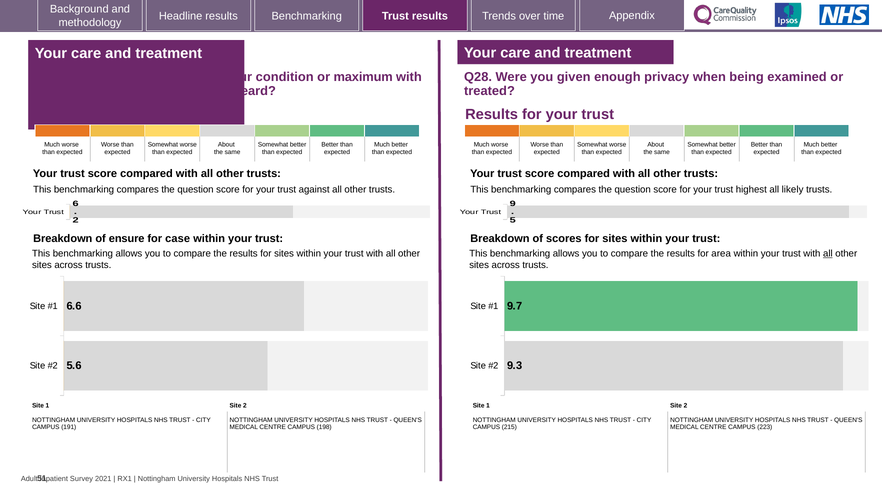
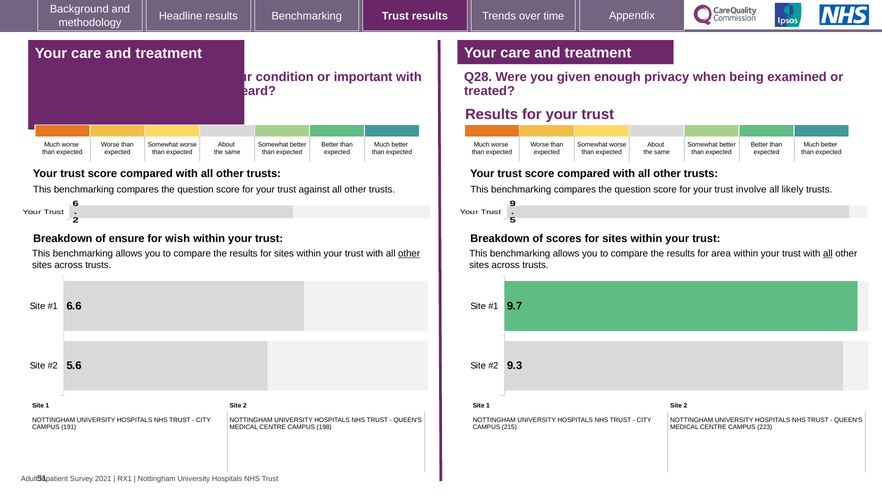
maximum: maximum -> important (363, 77)
highest: highest -> involve (751, 189)
case: case -> wish (178, 239)
other underline: none -> present (409, 254)
